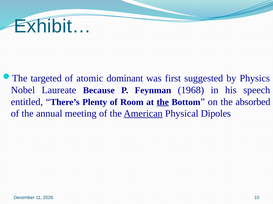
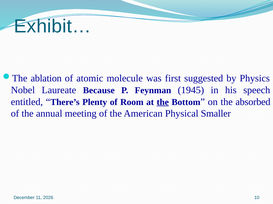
targeted: targeted -> ablation (46, 78)
dominant: dominant -> molecule (125, 78)
1968: 1968 -> 1945 (191, 90)
American underline: present -> none (143, 114)
Dipoles: Dipoles -> Smaller (216, 114)
